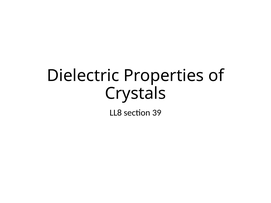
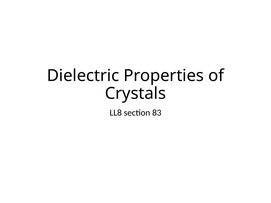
39: 39 -> 83 (157, 113)
